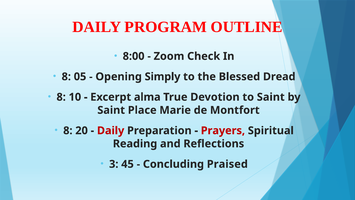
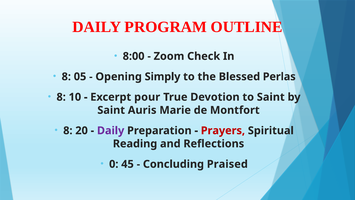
Dread: Dread -> Perlas (279, 77)
alma: alma -> pour (147, 97)
Place: Place -> Auris (142, 110)
Daily colour: red -> purple (111, 130)
3: 3 -> 0 (114, 164)
